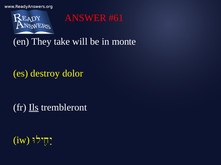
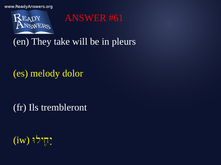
monte: monte -> pleurs (124, 42)
destroy: destroy -> melody (45, 74)
Ils underline: present -> none (34, 108)
